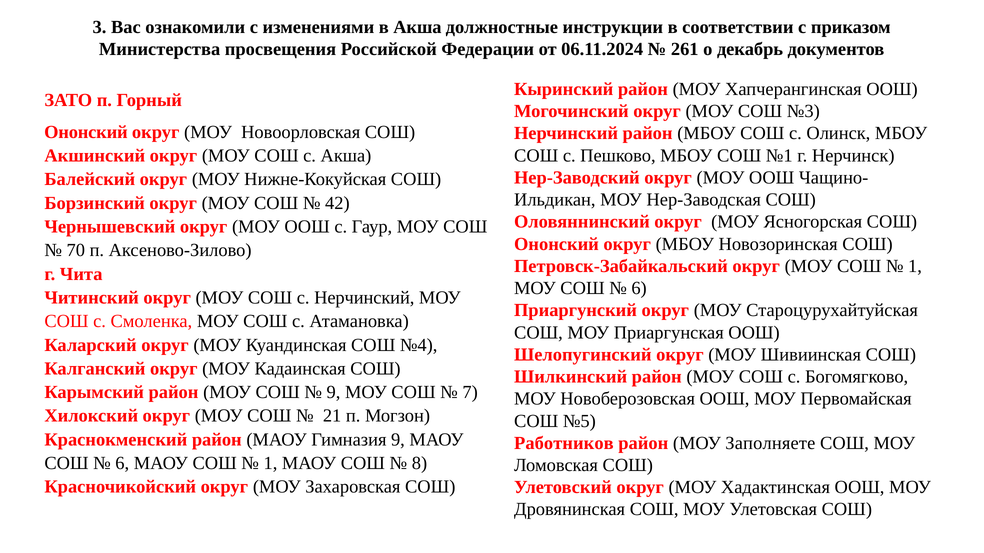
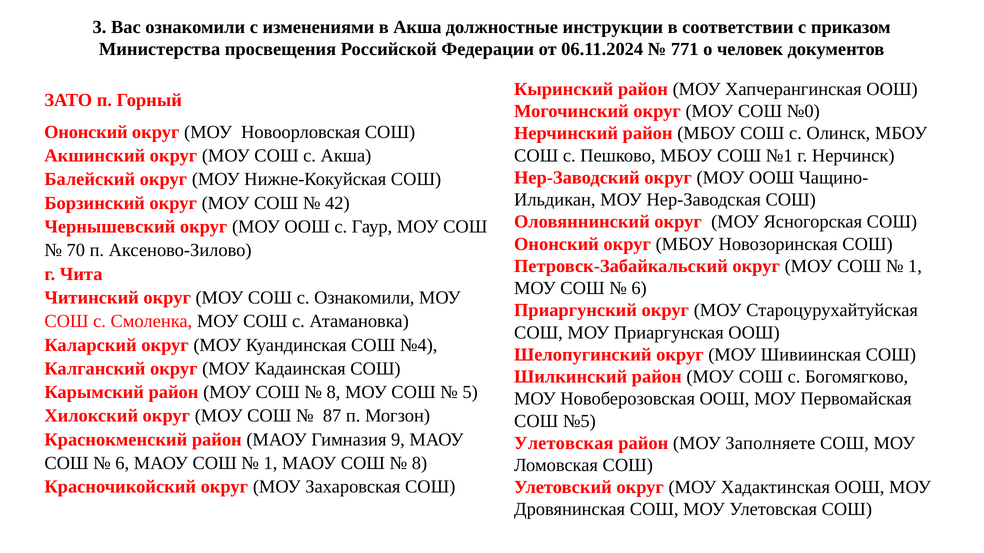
261: 261 -> 771 (685, 49)
декабрь: декабрь -> человек (750, 49)
№3: №3 -> №0 (803, 111)
с Нерчинский: Нерчинский -> Ознакомили (364, 298)
9: 9 -> 8 (334, 393)
7: 7 -> 5 (470, 393)
21: 21 -> 87 (332, 416)
Работников: Работников -> Улетовская (564, 443)
